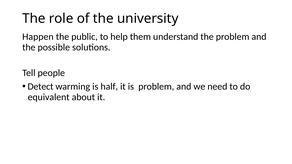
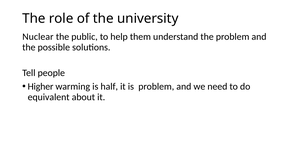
Happen: Happen -> Nuclear (38, 37)
Detect: Detect -> Higher (41, 87)
